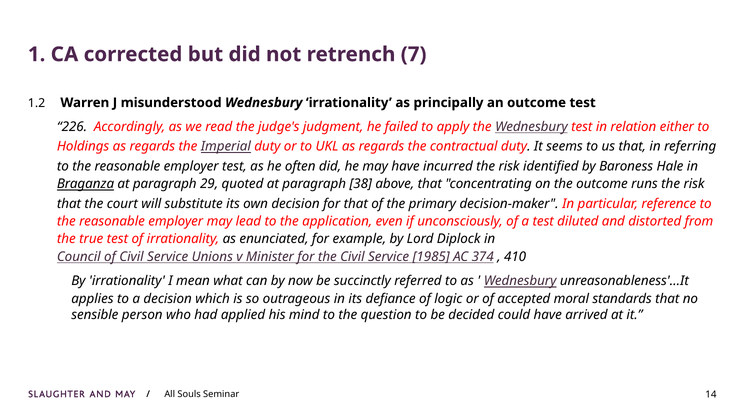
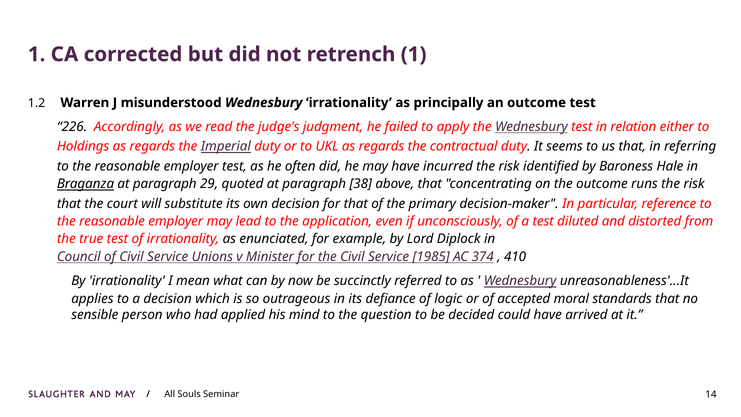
retrench 7: 7 -> 1 (414, 54)
